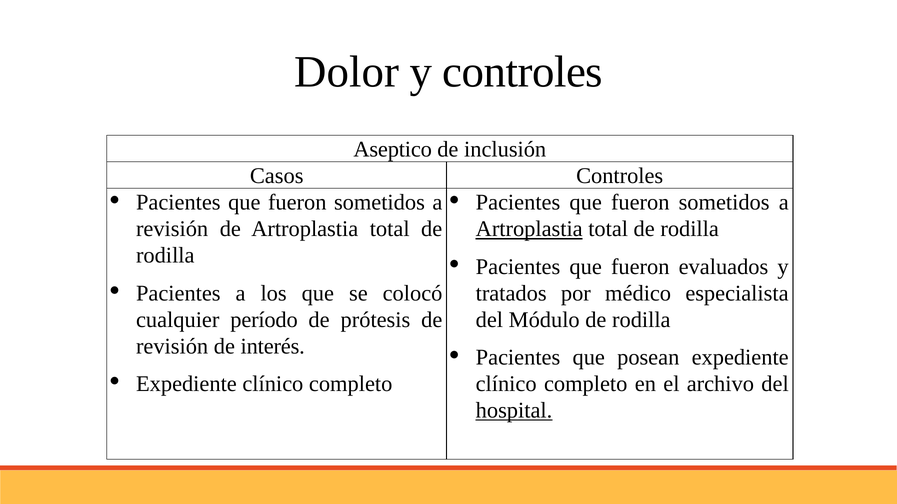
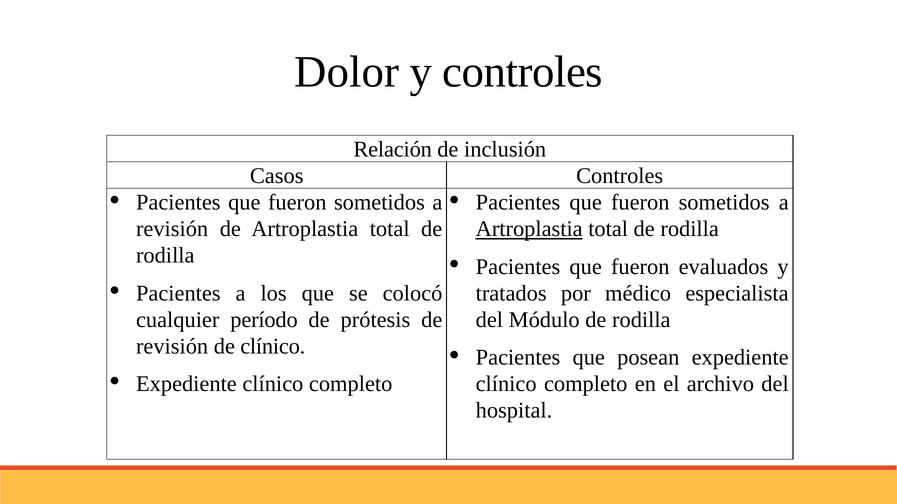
Aseptico: Aseptico -> Relación (393, 150)
de interés: interés -> clínico (273, 347)
hospital underline: present -> none (514, 411)
